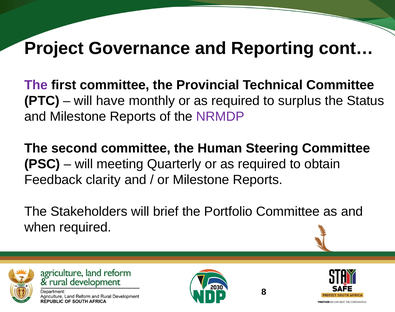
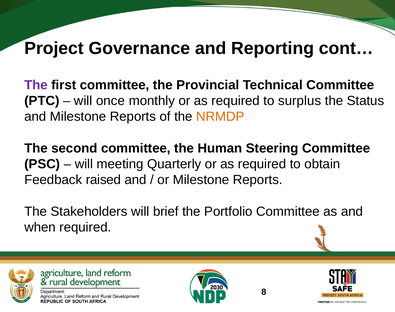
have: have -> once (110, 101)
NRMDP colour: purple -> orange (220, 116)
clarity: clarity -> raised (103, 180)
